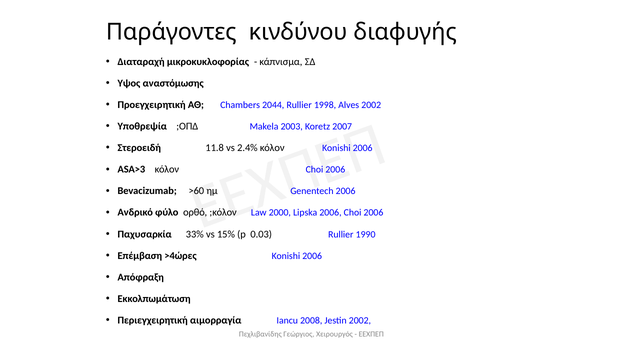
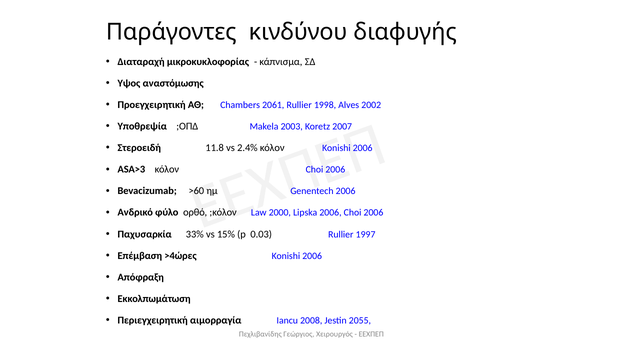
2044: 2044 -> 2061 (273, 105)
1990: 1990 -> 1997 (366, 235)
Jestin 2002: 2002 -> 2055 (360, 321)
